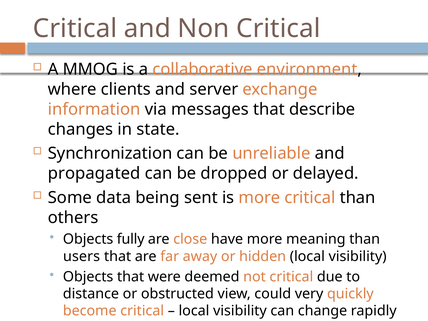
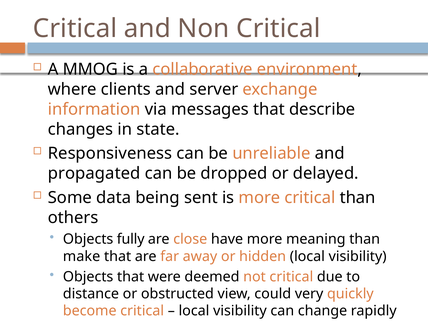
Synchronization: Synchronization -> Responsiveness (110, 153)
users: users -> make (82, 256)
